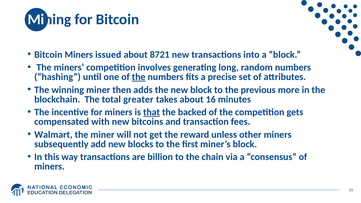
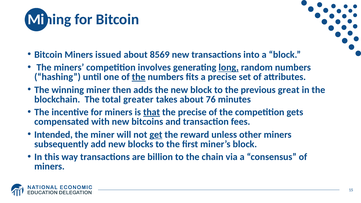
8721: 8721 -> 8569 (160, 55)
long underline: none -> present (229, 67)
more: more -> great (289, 90)
16: 16 -> 76 (211, 99)
the backed: backed -> precise (192, 112)
Walmart: Walmart -> Intended (53, 135)
get underline: none -> present (156, 135)
